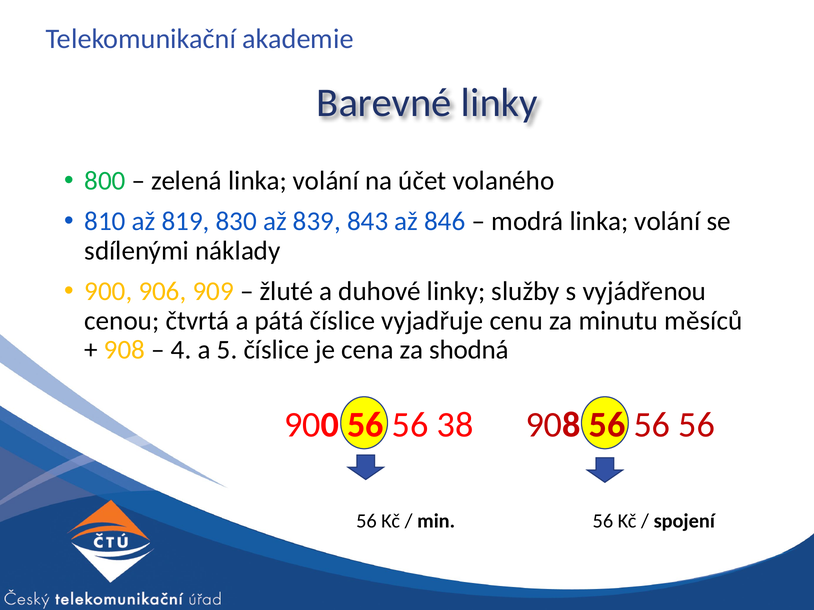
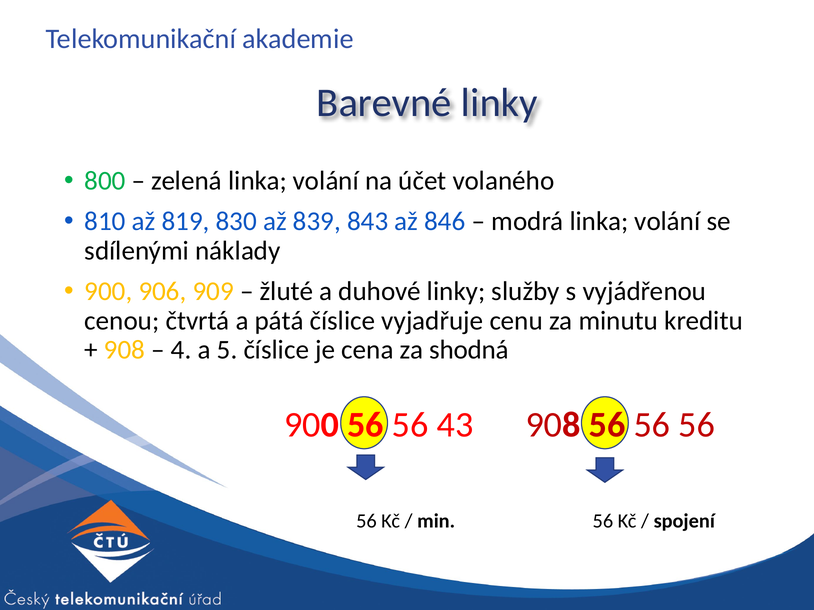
měsíců: měsíců -> kreditu (704, 321)
38: 38 -> 43 (455, 425)
